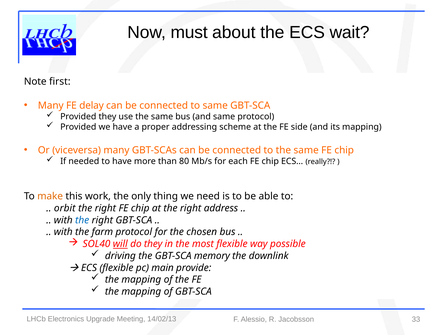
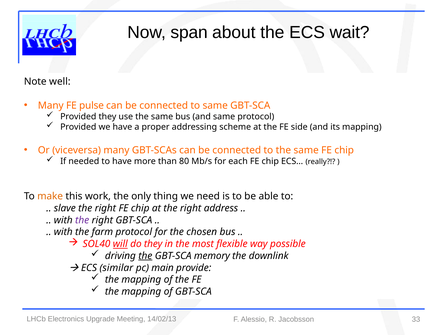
must: must -> span (189, 32)
first: first -> well (60, 82)
delay: delay -> pulse (92, 106)
orbit: orbit -> slave (65, 208)
the colour: blue -> purple (82, 220)
the underline: none -> present (145, 256)
ECS flexible: flexible -> similar (116, 268)
